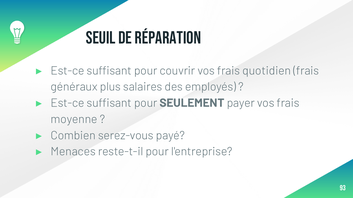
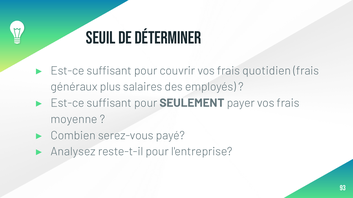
réparation: réparation -> déterminer (168, 38)
Menaces: Menaces -> Analysez (73, 152)
